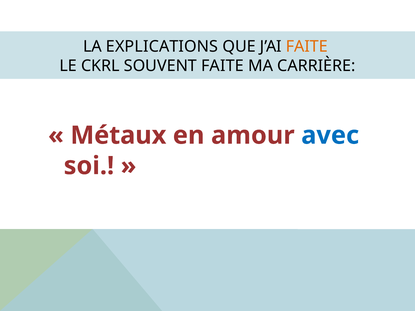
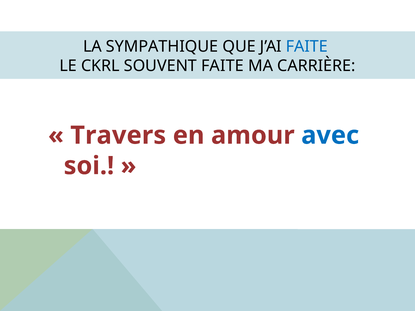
EXPLICATIONS: EXPLICATIONS -> SYMPATHIQUE (162, 47)
FAITE colour: orange -> blue (307, 47)
Métaux: Métaux -> Travers (118, 135)
